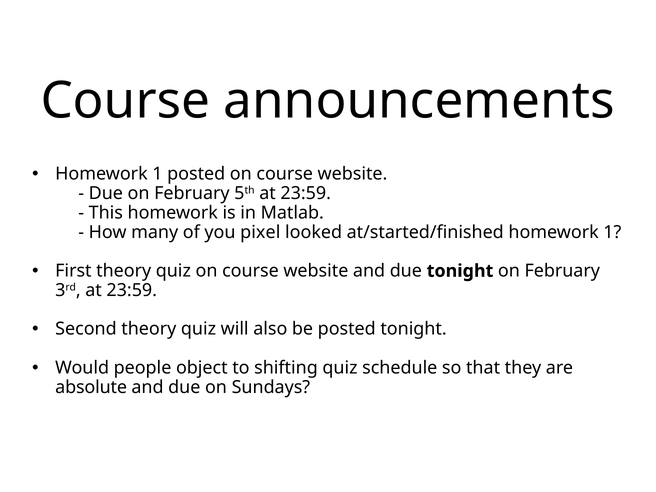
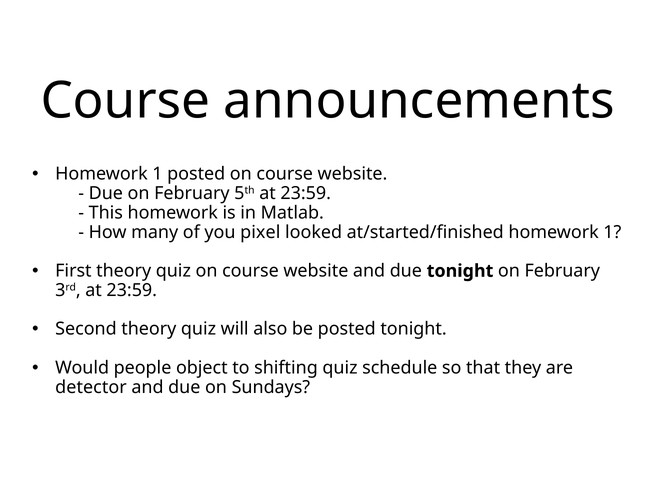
absolute: absolute -> detector (91, 387)
